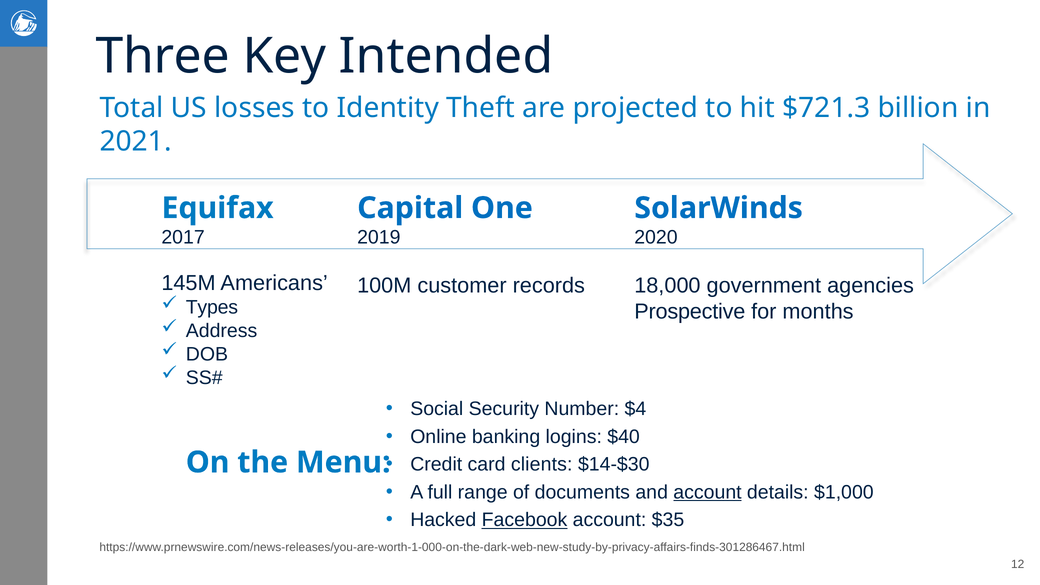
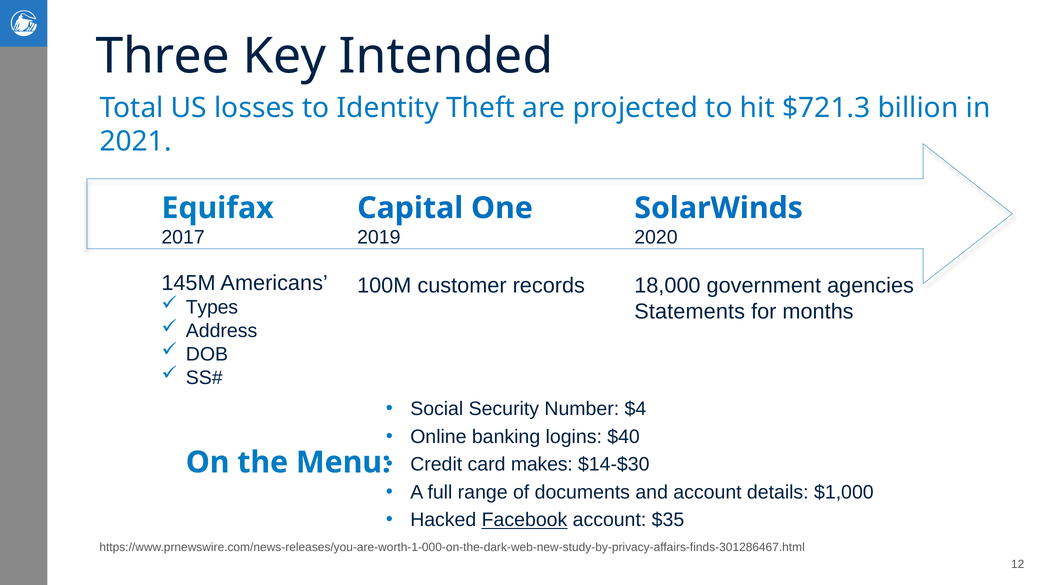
Prospective: Prospective -> Statements (690, 311)
clients: clients -> makes (542, 465)
account underline: present -> none (707, 492)
